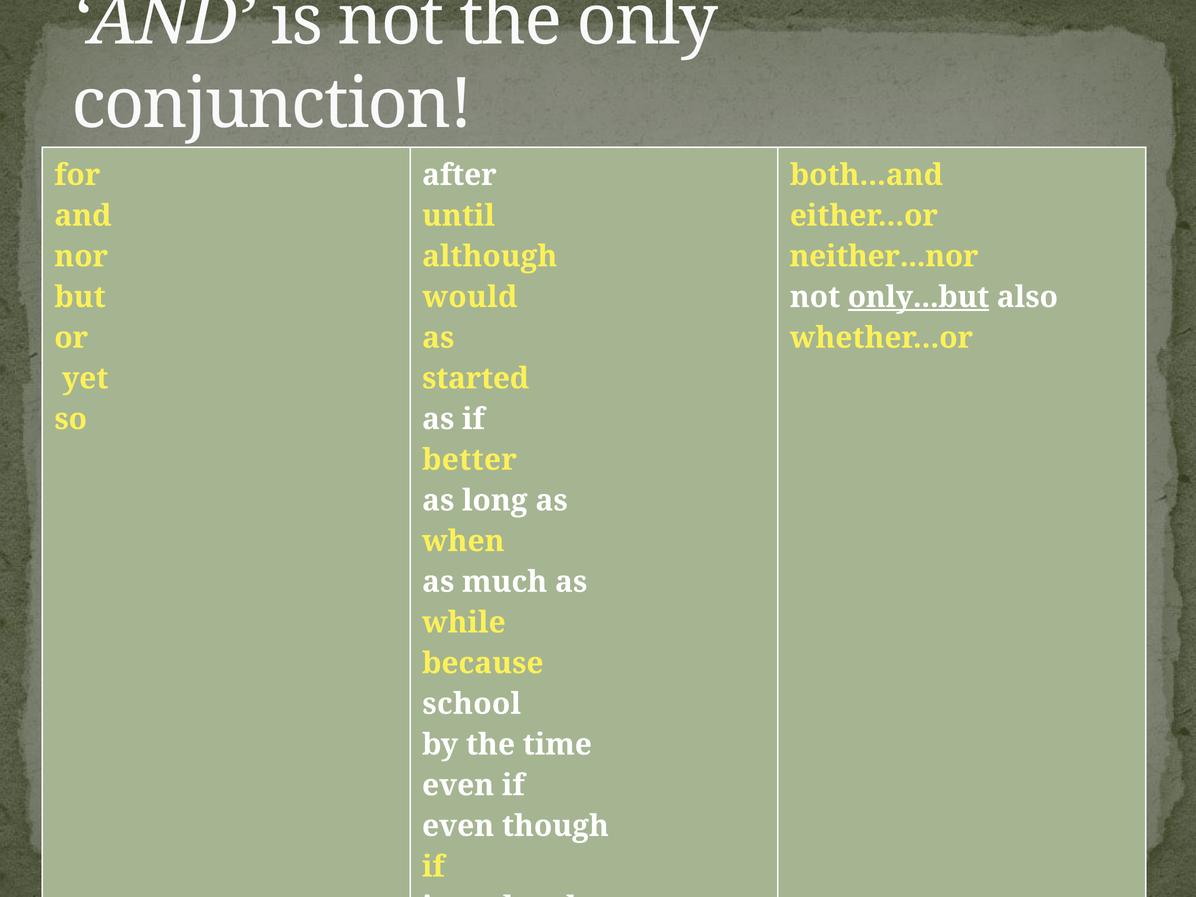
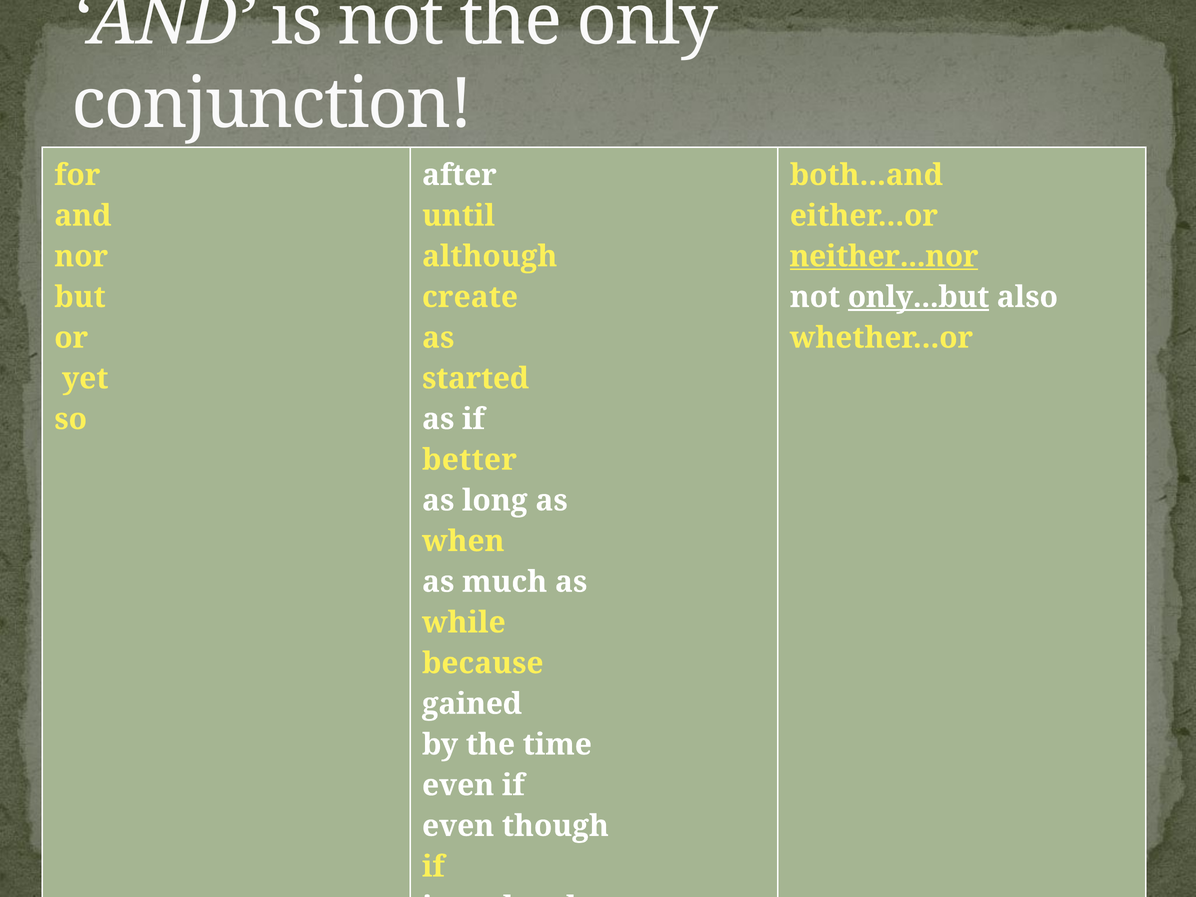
neither...nor underline: none -> present (884, 256)
would: would -> create (470, 297)
school: school -> gained (472, 704)
